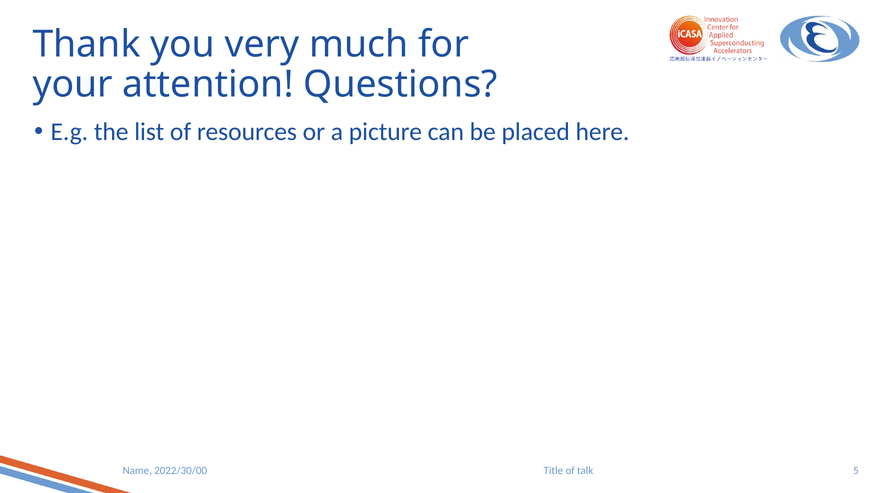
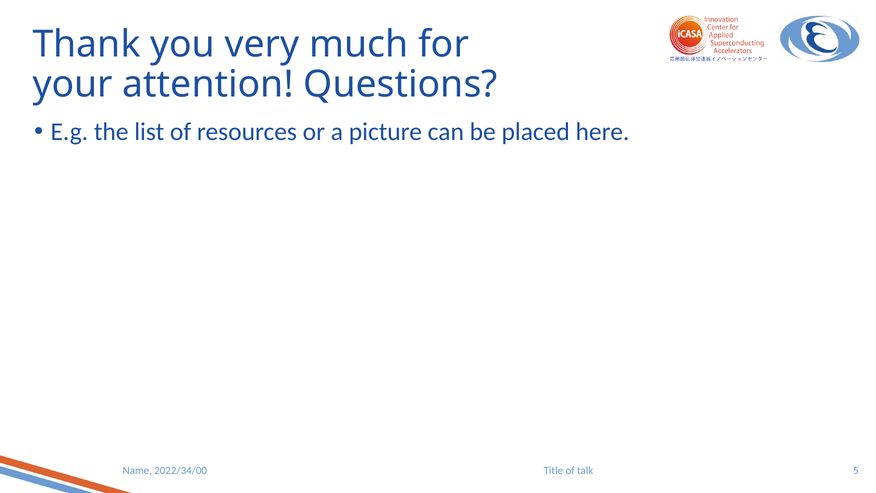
2022/30/00: 2022/30/00 -> 2022/34/00 (181, 471)
